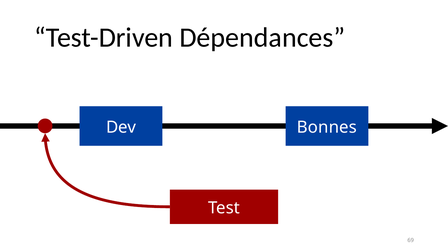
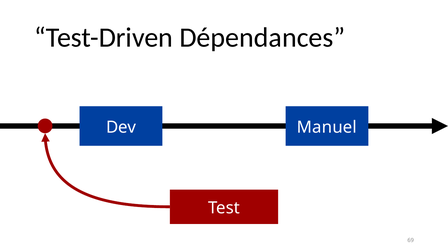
Bonnes: Bonnes -> Manuel (327, 127)
